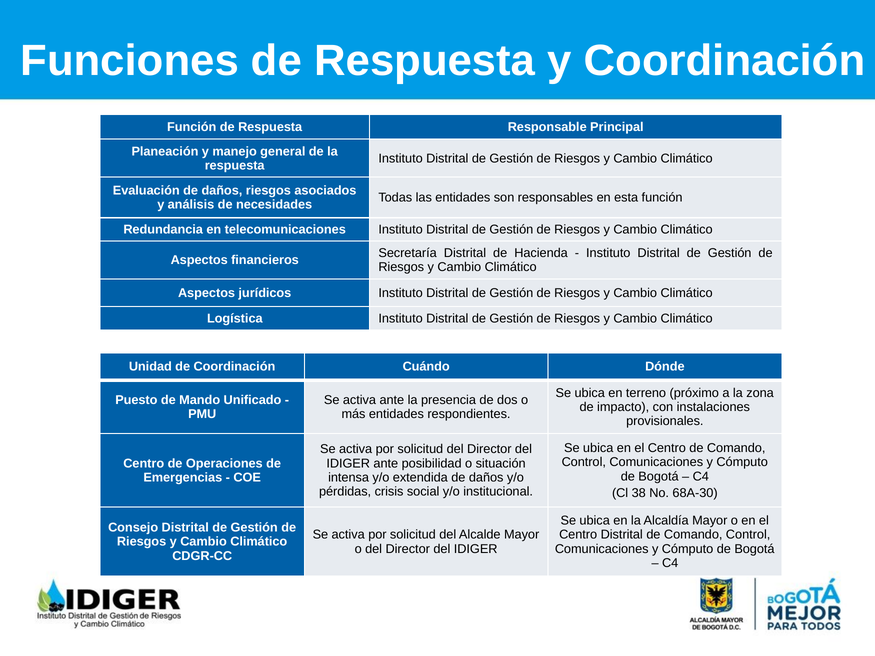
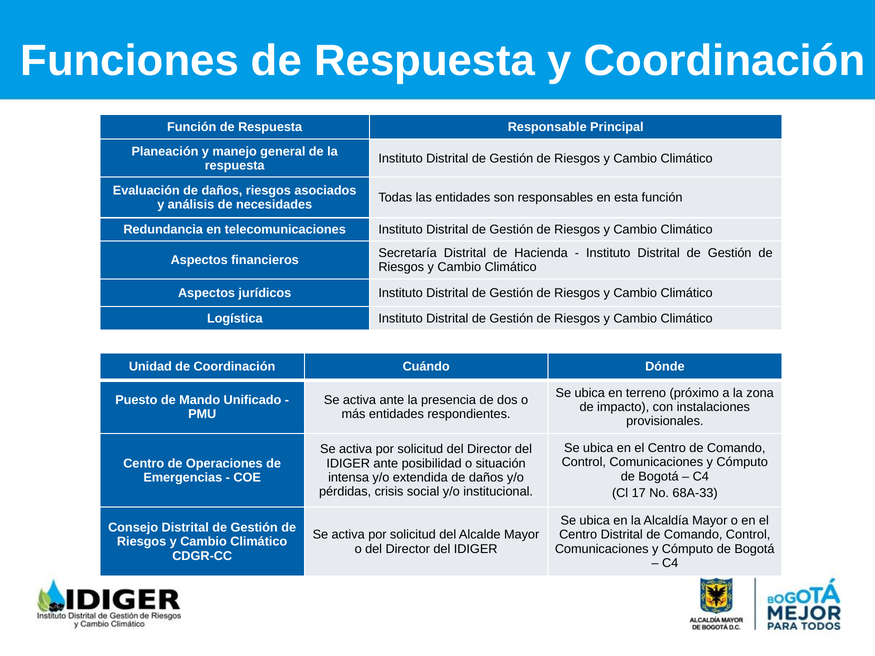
38: 38 -> 17 (639, 493)
68A-30: 68A-30 -> 68A-33 (695, 493)
